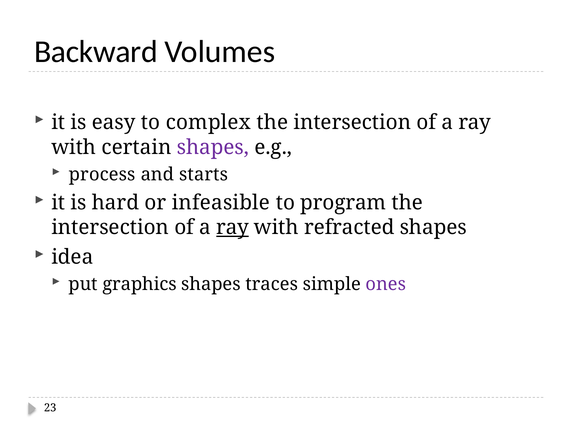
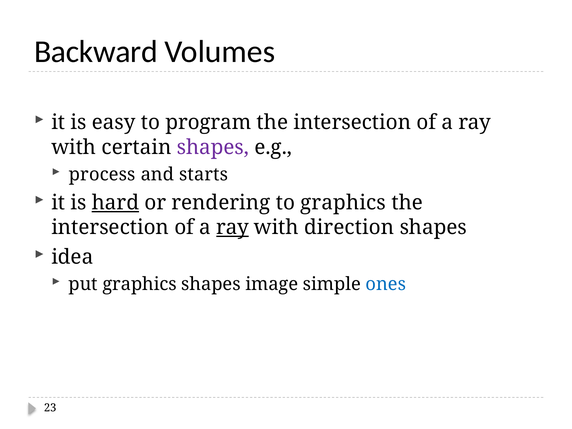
complex: complex -> program (208, 123)
hard underline: none -> present (115, 203)
infeasible: infeasible -> rendering (221, 203)
to program: program -> graphics (343, 203)
refracted: refracted -> direction (349, 227)
traces: traces -> image (272, 284)
ones colour: purple -> blue (386, 284)
